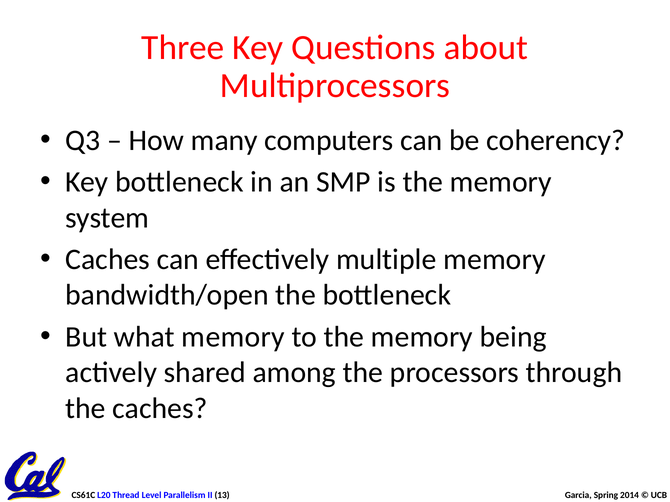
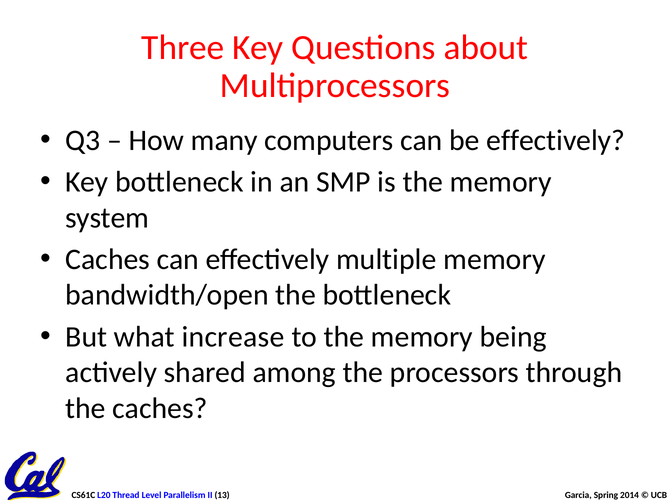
be coherency: coherency -> effectively (556, 141)
what memory: memory -> increase (233, 337)
